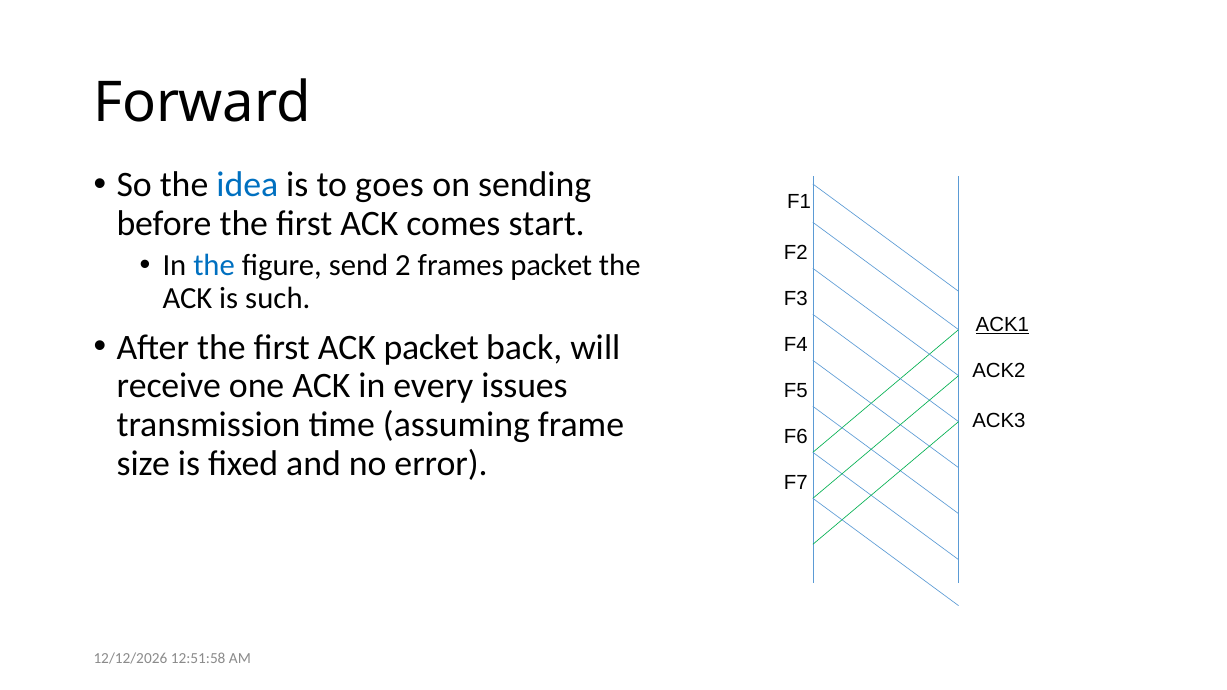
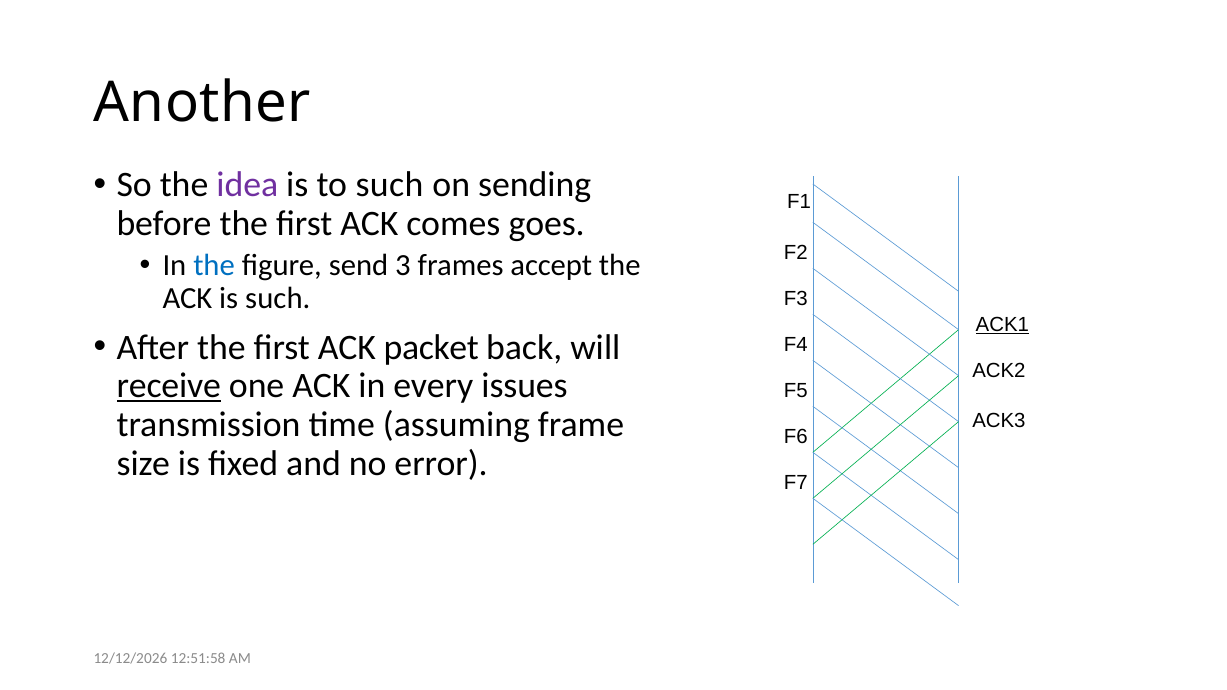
Forward: Forward -> Another (202, 103)
idea colour: blue -> purple (247, 185)
to goes: goes -> such (390, 185)
start: start -> goes (547, 223)
2: 2 -> 3 (403, 266)
frames packet: packet -> accept (551, 266)
receive underline: none -> present (169, 386)
